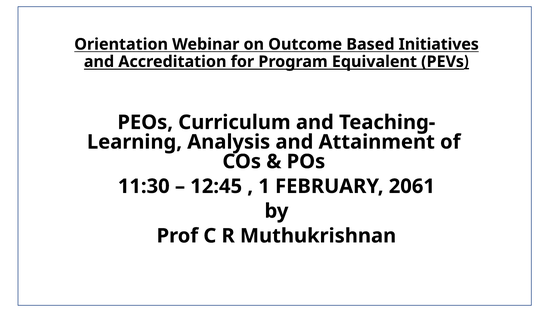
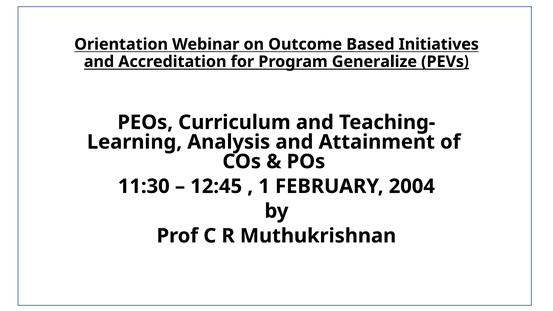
Equivalent: Equivalent -> Generalize (374, 62)
2061: 2061 -> 2004 (412, 186)
